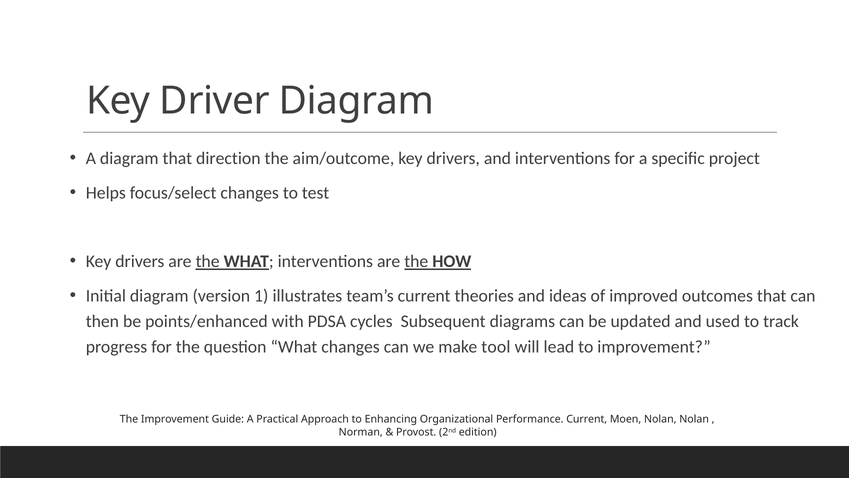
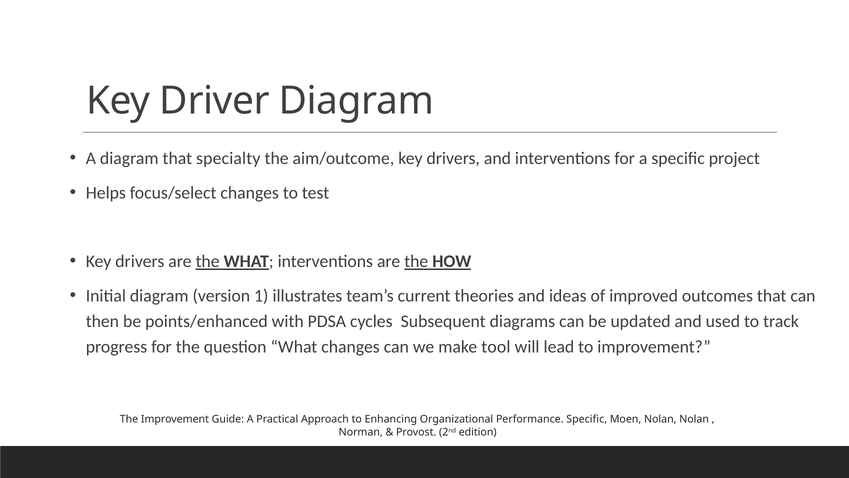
direction: direction -> specialty (228, 158)
Performance Current: Current -> Specific (587, 419)
